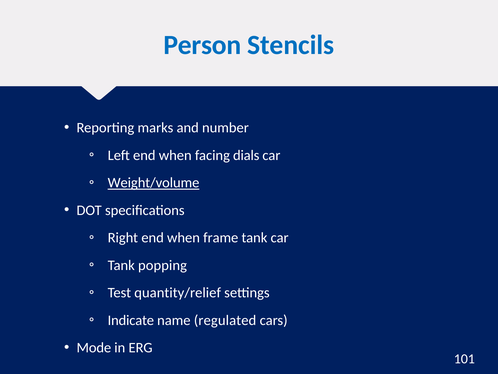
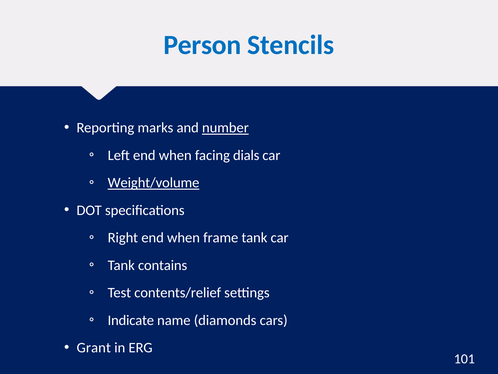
number underline: none -> present (225, 128)
popping: popping -> contains (163, 265)
quantity/relief: quantity/relief -> contents/relief (178, 292)
regulated: regulated -> diamonds (225, 320)
Mode: Mode -> Grant (94, 347)
